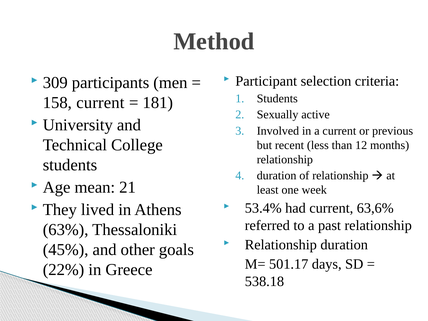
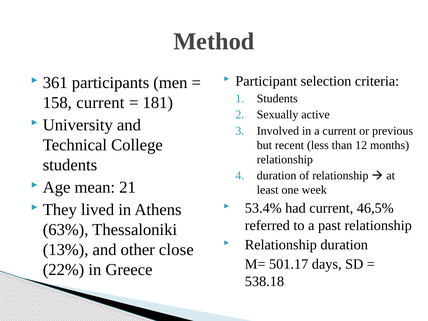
309: 309 -> 361 (55, 83)
63,6%: 63,6% -> 46,5% (375, 208)
45%: 45% -> 13% (66, 250)
goals: goals -> close (176, 250)
